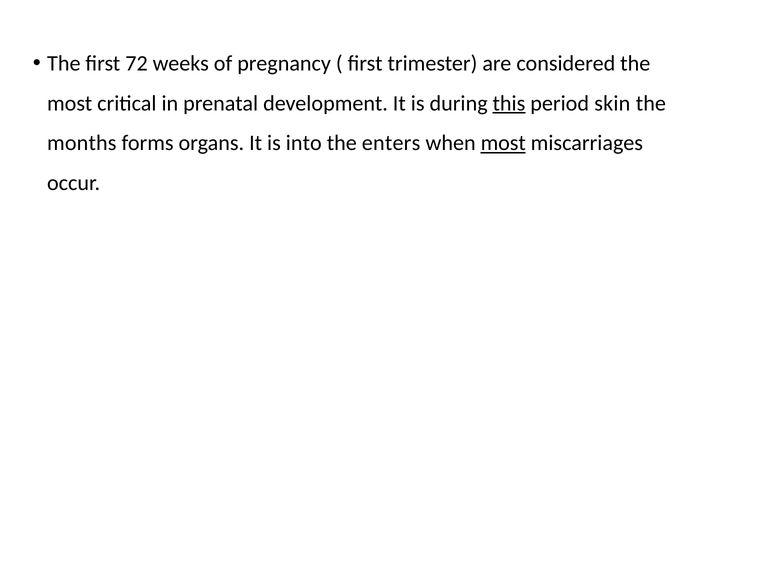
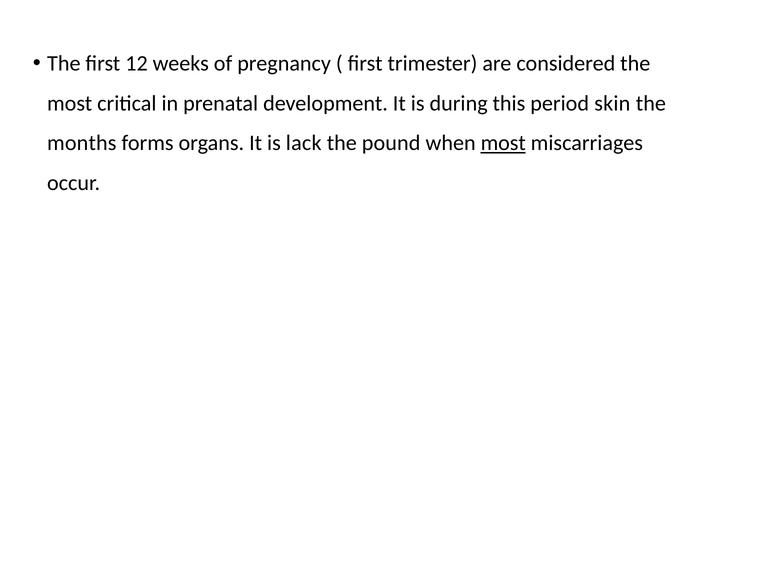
72: 72 -> 12 (137, 64)
this underline: present -> none (509, 103)
into: into -> lack (304, 143)
enters: enters -> pound (391, 143)
